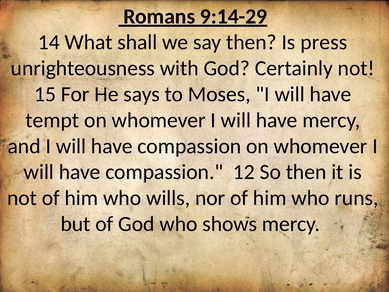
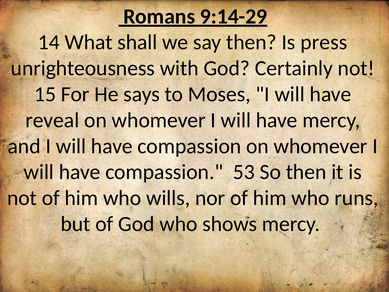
tempt: tempt -> reveal (52, 120)
12: 12 -> 53 (244, 172)
